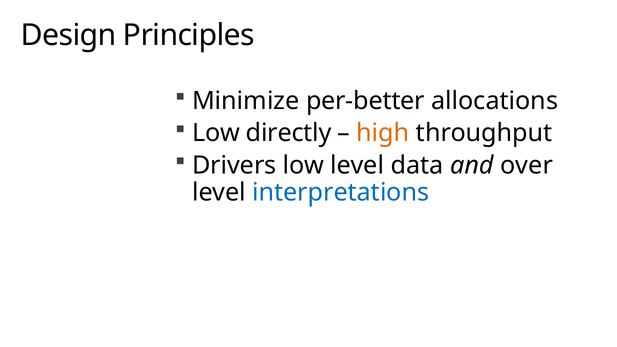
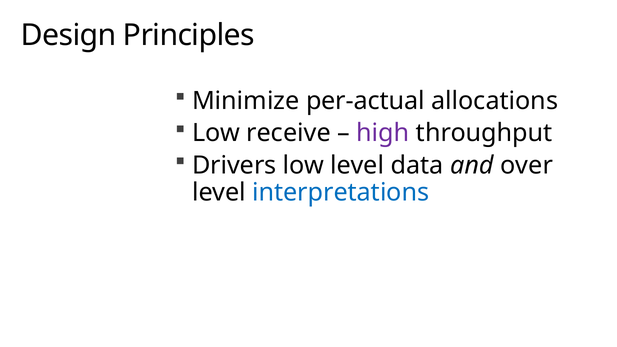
per-better: per-better -> per-actual (365, 101)
directly: directly -> receive (289, 133)
high colour: orange -> purple (383, 133)
